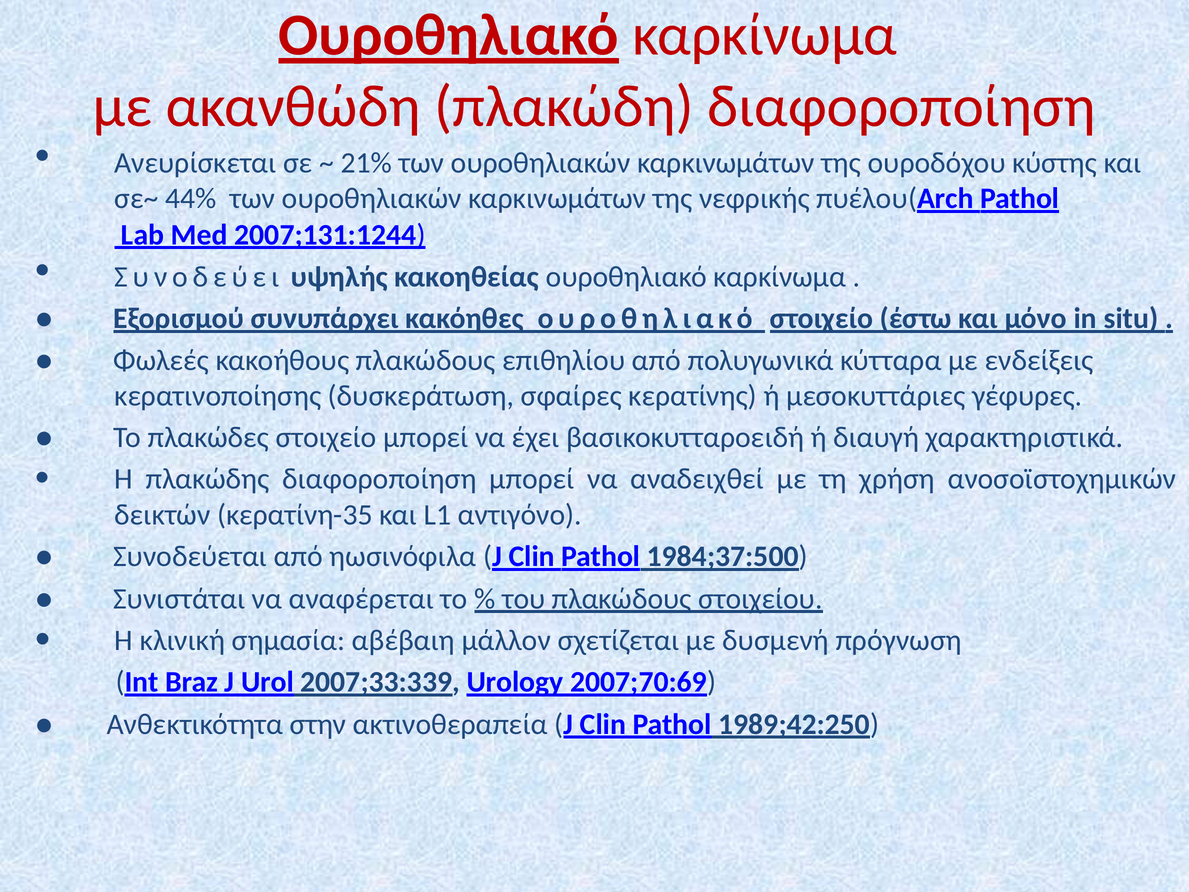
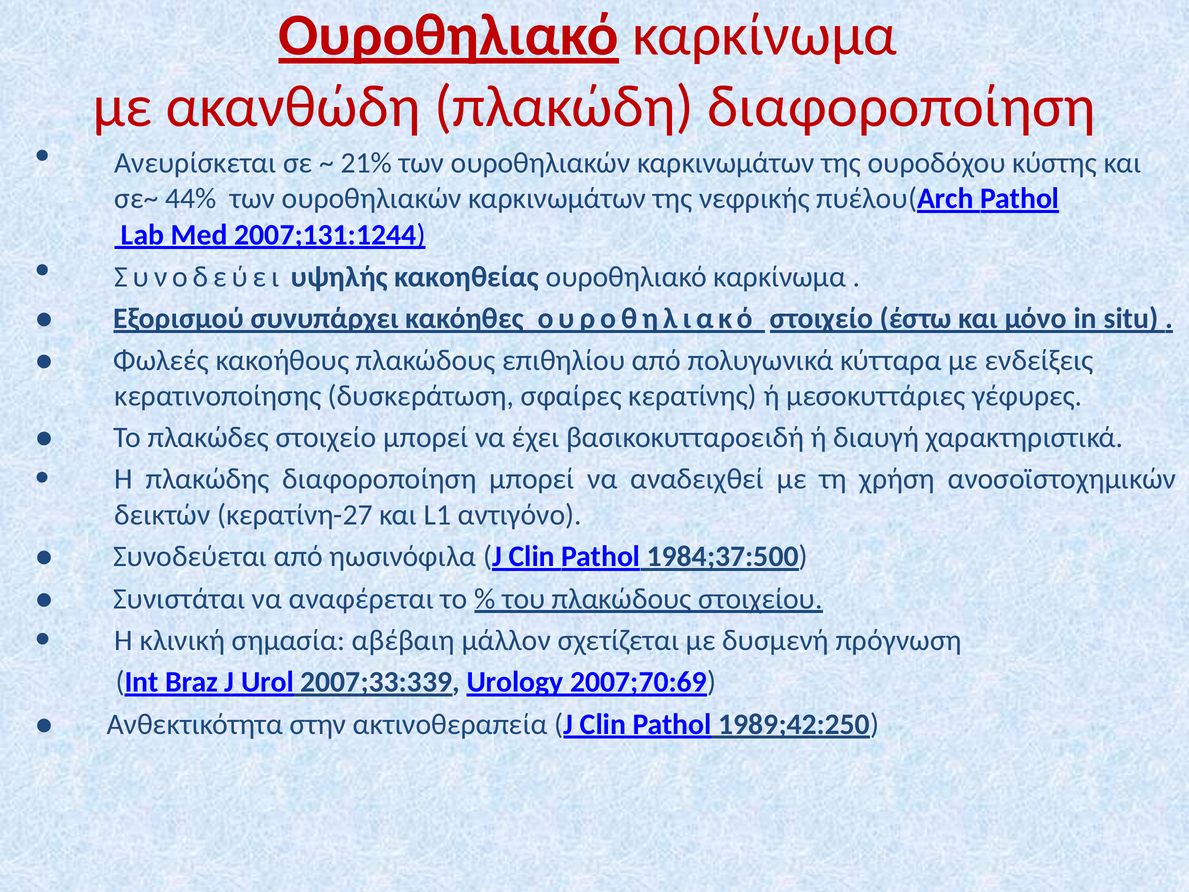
κερατίνη-35: κερατίνη-35 -> κερατίνη-27 (295, 515)
